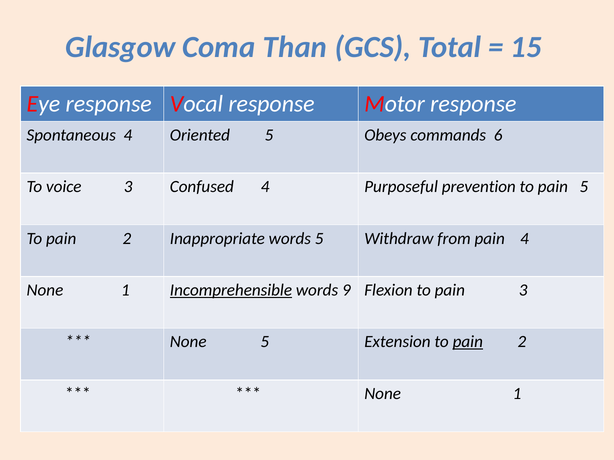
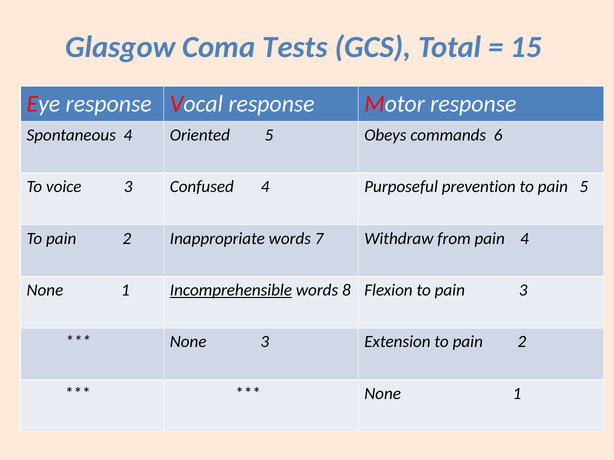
Than: Than -> Tests (295, 47)
words 5: 5 -> 7 (319, 239)
9: 9 -> 8 (346, 290)
None 5: 5 -> 3 (265, 342)
pain underline: present -> none (468, 342)
